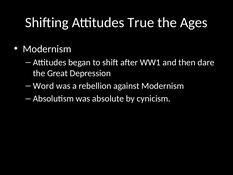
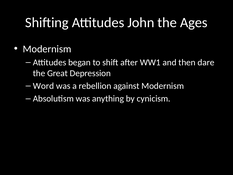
True: True -> John (141, 23)
absolute: absolute -> anything (108, 99)
